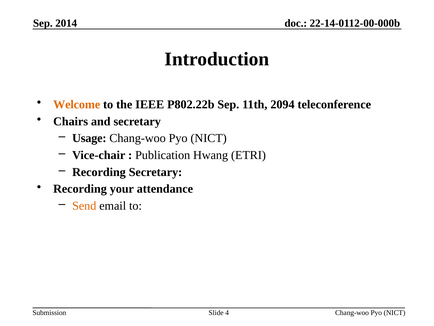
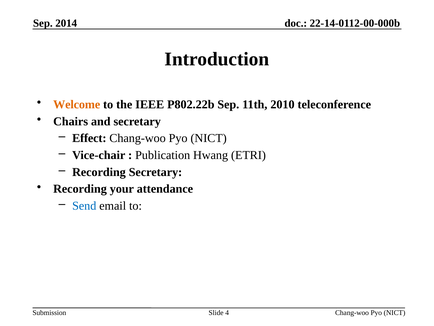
2094: 2094 -> 2010 (282, 104)
Usage: Usage -> Effect (89, 138)
Send colour: orange -> blue (84, 206)
